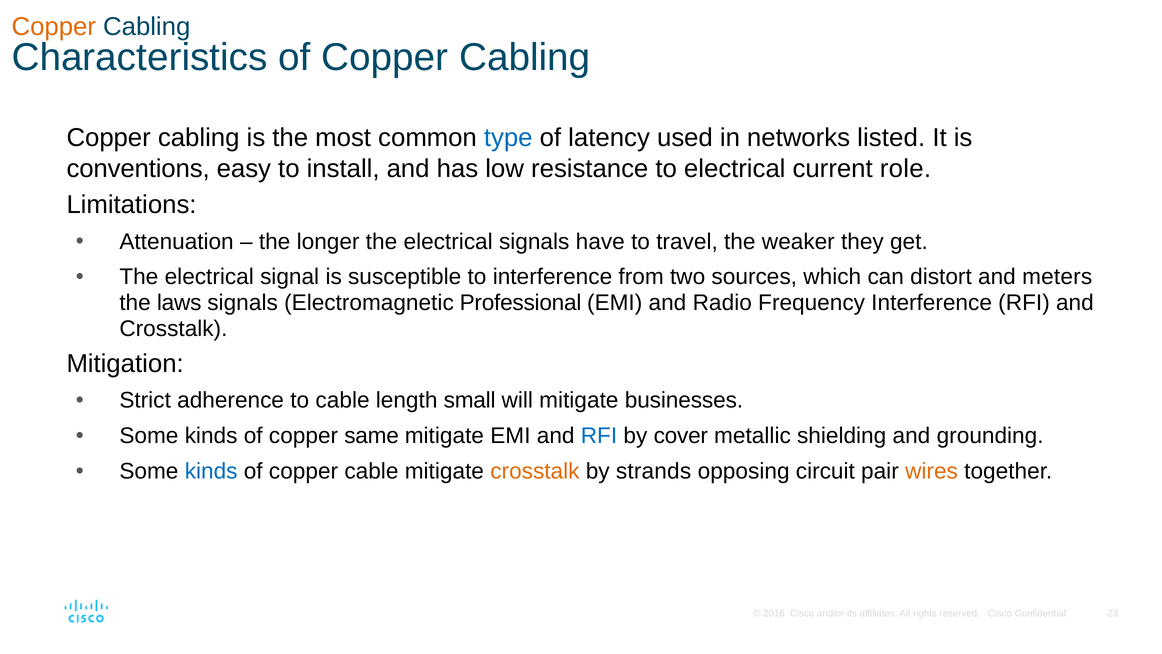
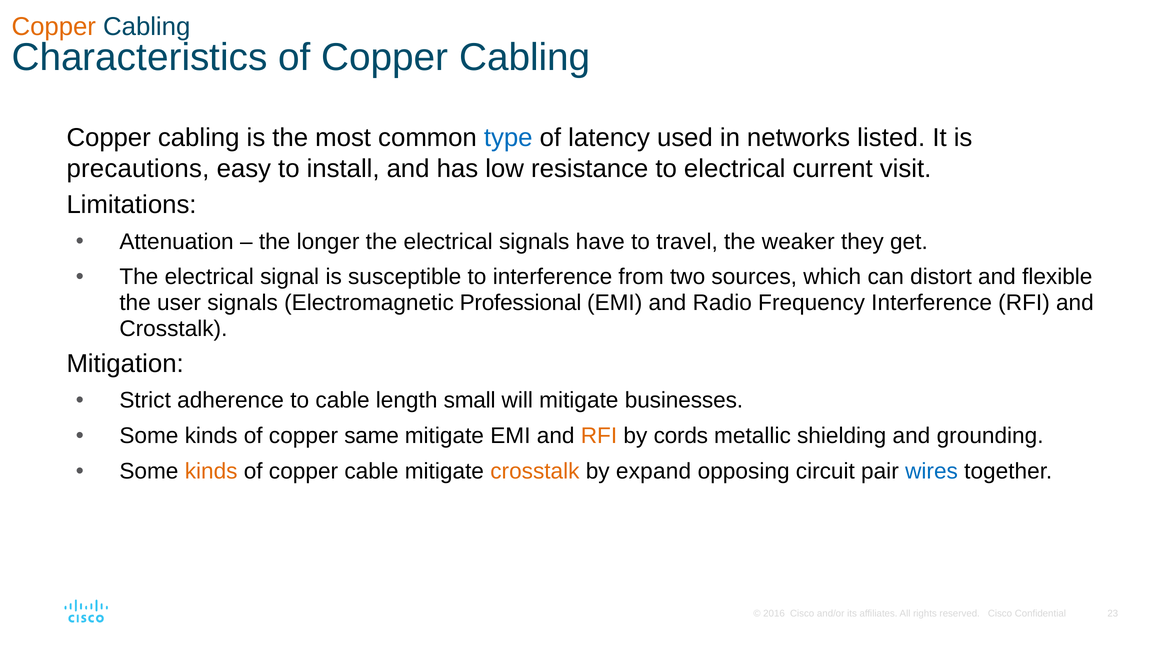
conventions: conventions -> precautions (138, 169)
role: role -> visit (906, 169)
meters: meters -> flexible (1057, 277)
laws: laws -> user (179, 303)
RFI colour: blue -> orange (599, 435)
cover: cover -> cords (681, 435)
kinds colour: blue -> orange (211, 471)
strands: strands -> expand (654, 471)
wires colour: orange -> blue (932, 471)
